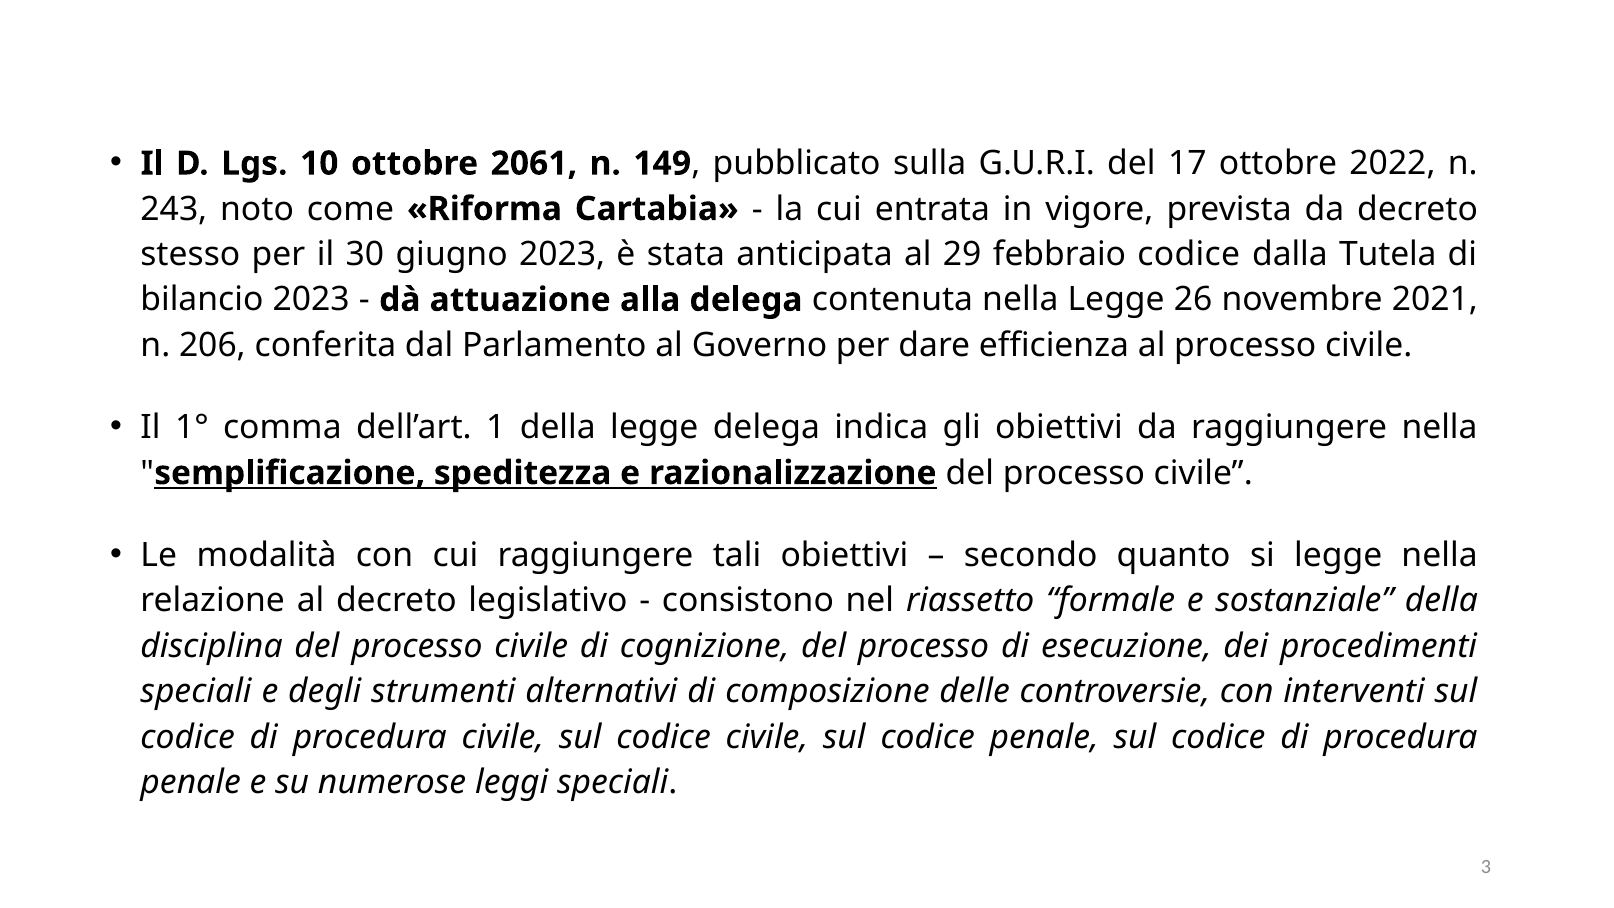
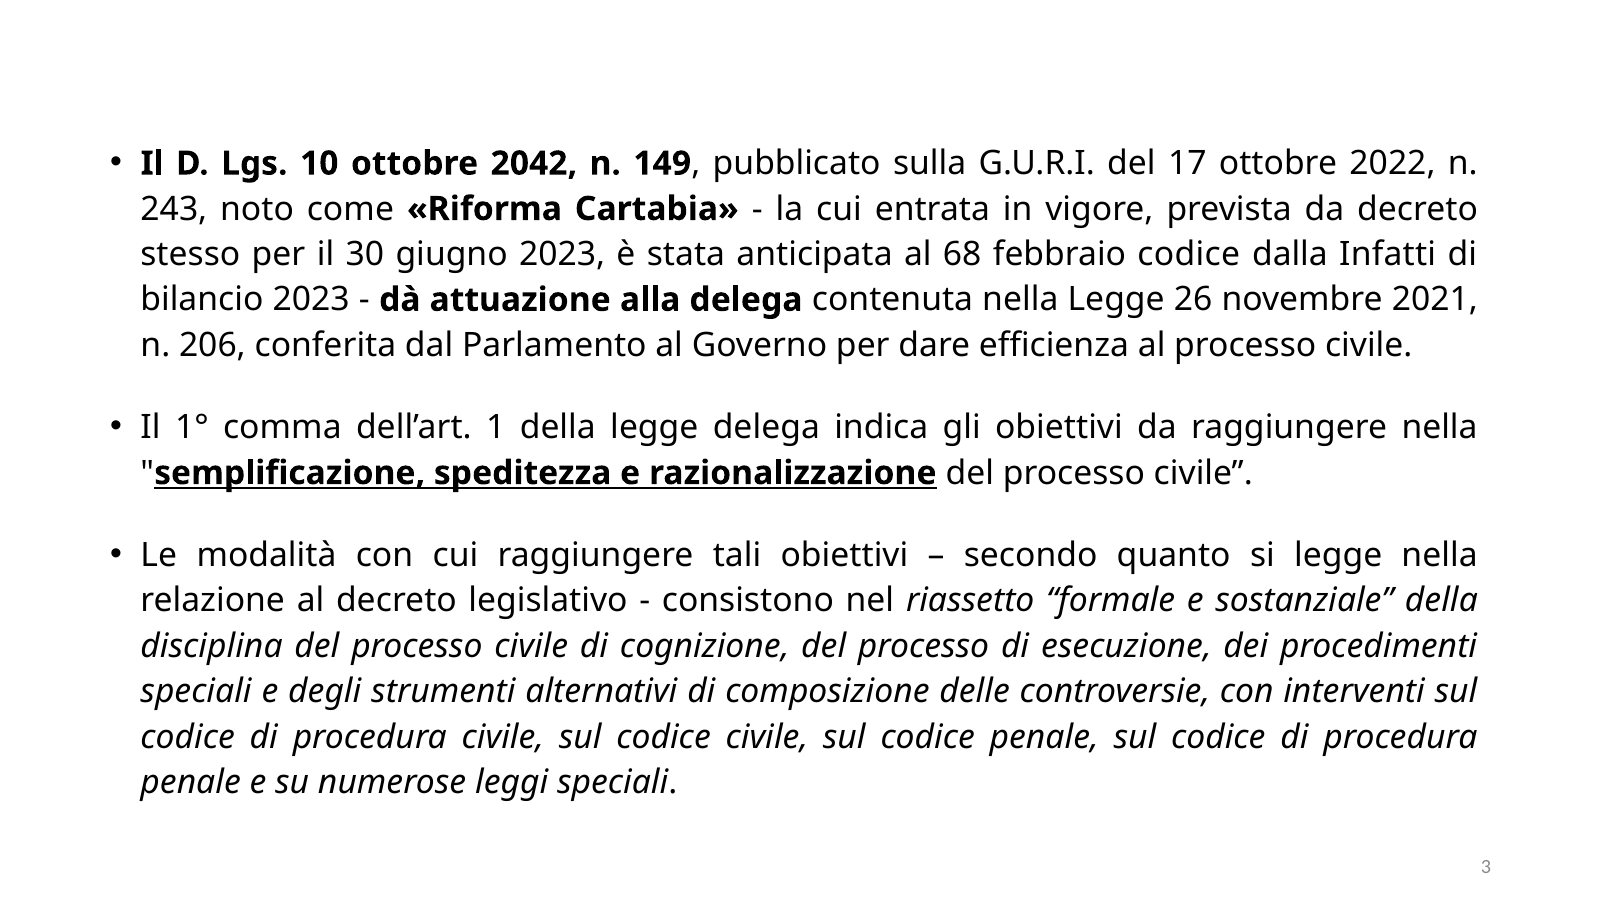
2061: 2061 -> 2042 (534, 163)
29: 29 -> 68 (962, 254)
Tutela: Tutela -> Infatti (1388, 254)
